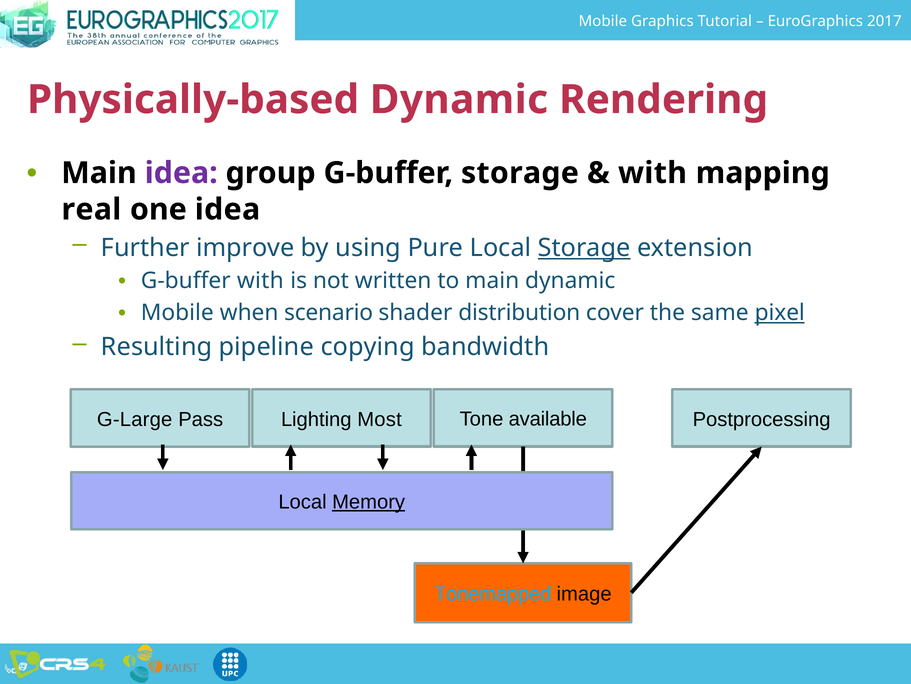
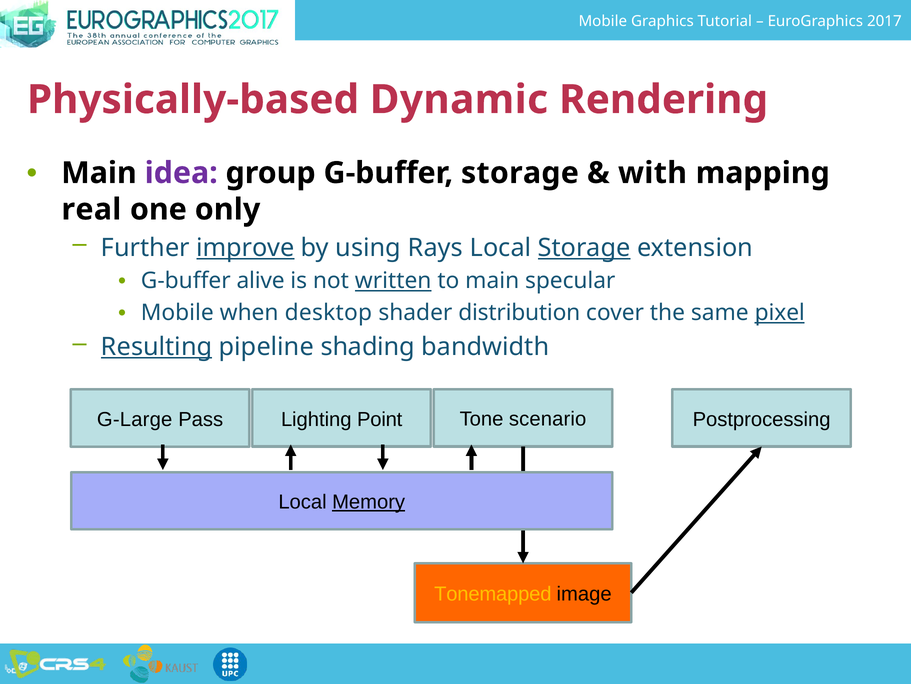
one idea: idea -> only (228, 209)
improve underline: none -> present (245, 247)
Pure: Pure -> Rays (435, 247)
G-buffer with: with -> alive (261, 281)
written underline: none -> present (393, 281)
main dynamic: dynamic -> specular (570, 281)
scenario: scenario -> desktop (328, 312)
Resulting underline: none -> present (157, 347)
copying: copying -> shading (368, 347)
Most: Most -> Point (380, 419)
available: available -> scenario (548, 419)
Tonemapped colour: light blue -> yellow (493, 593)
